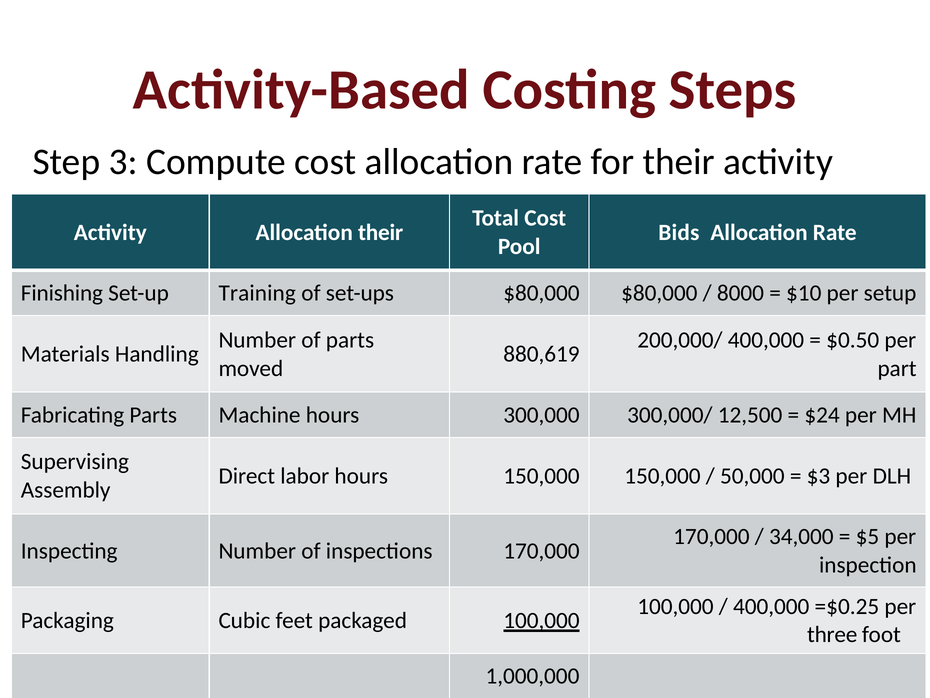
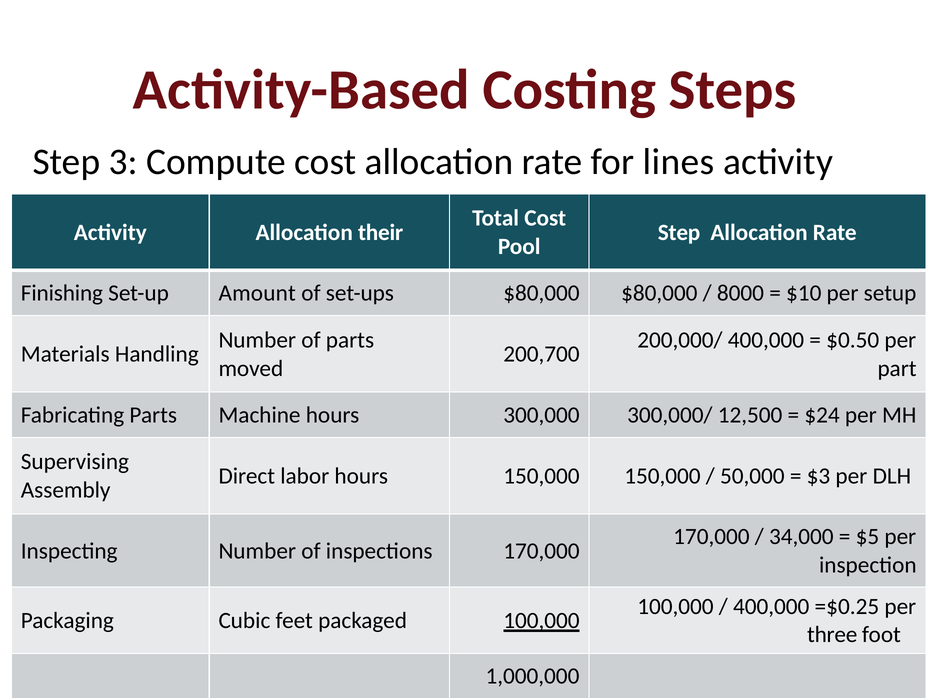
for their: their -> lines (679, 162)
Bids: Bids -> Step (679, 232)
Training: Training -> Amount (257, 293)
880,619: 880,619 -> 200,700 (541, 354)
